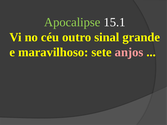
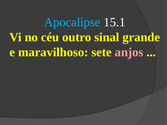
Apocalipse colour: light green -> light blue (72, 22)
